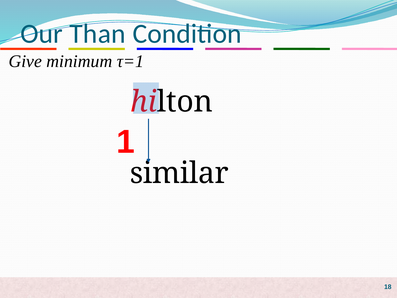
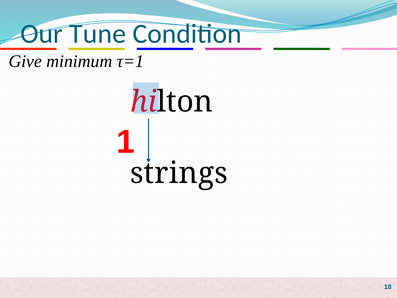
Than: Than -> Tune (98, 34)
similar: similar -> strings (179, 173)
